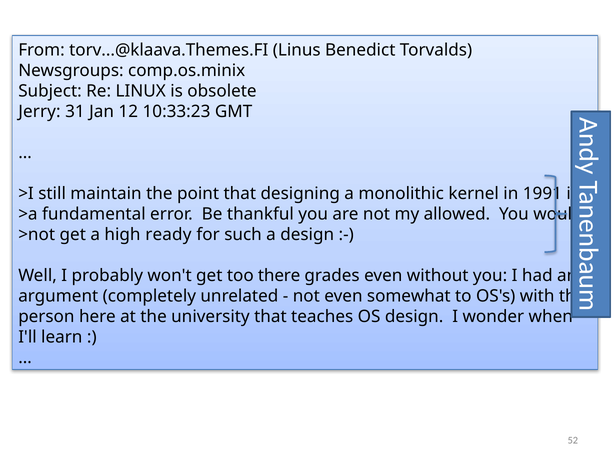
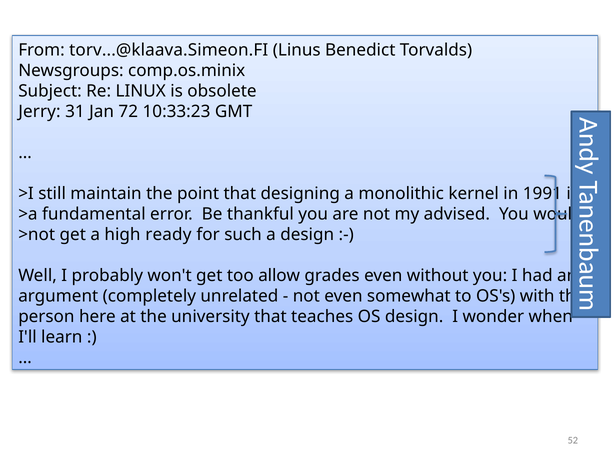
torv...@klaava.Themes.FI: torv...@klaava.Themes.FI -> torv...@klaava.Simeon.FI (169, 50)
12: 12 -> 72 (128, 111)
allowed: allowed -> advised (457, 214)
there: there -> allow (279, 276)
